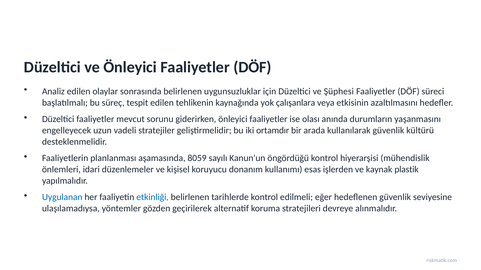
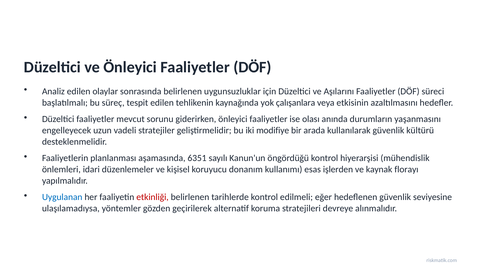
Şüphesi: Şüphesi -> Aşılarını (339, 92)
ortamdır: ortamdır -> modifiye (273, 131)
8059: 8059 -> 6351 (197, 159)
plastik: plastik -> florayı (406, 170)
etkinliği colour: blue -> red (153, 198)
